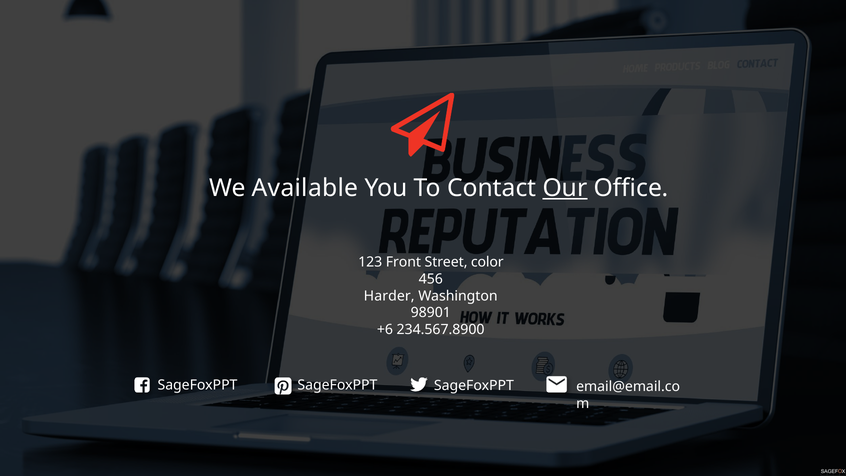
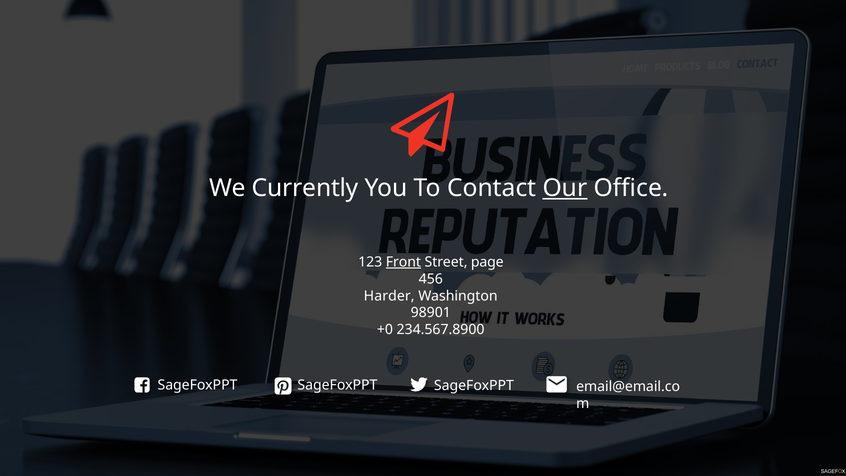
Available: Available -> Currently (305, 188)
Front underline: none -> present (403, 262)
color: color -> page (487, 262)
+6: +6 -> +0 (385, 330)
